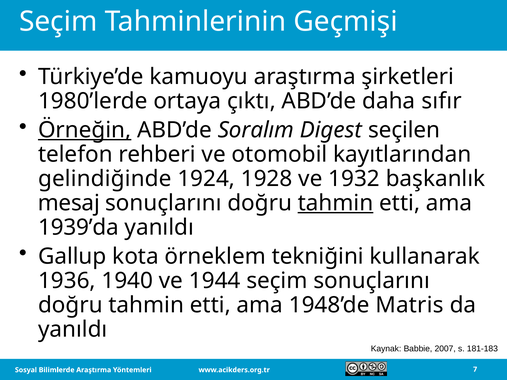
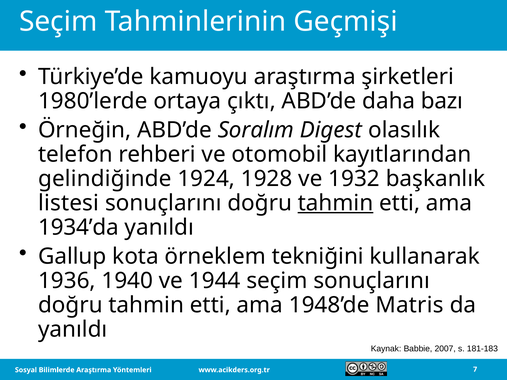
sıfır: sıfır -> bazı (442, 101)
Örneğin underline: present -> none (85, 130)
seçilen: seçilen -> olasılık (404, 130)
mesaj: mesaj -> listesi (69, 203)
1939’da: 1939’da -> 1934’da (78, 228)
